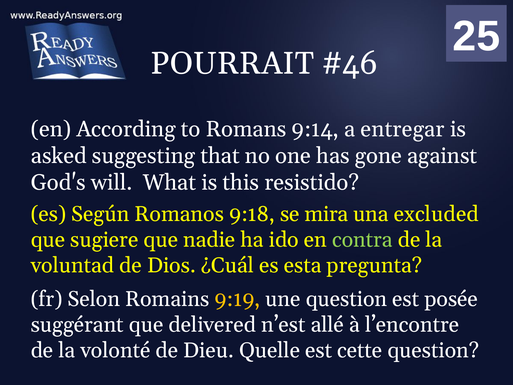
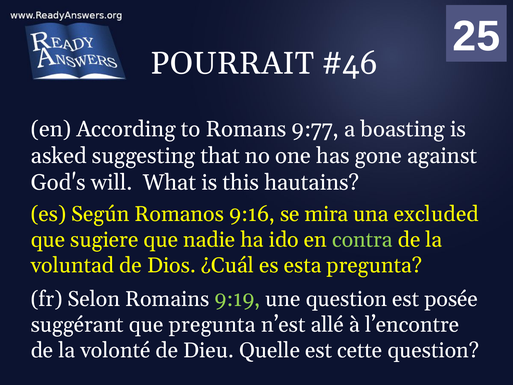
9:14: 9:14 -> 9:77 (315, 129)
entregar: entregar -> boasting (403, 129)
resistido: resistido -> hautains (312, 182)
9:18: 9:18 -> 9:16 (252, 214)
9:19 colour: yellow -> light green (237, 299)
que delivered: delivered -> pregunta (212, 325)
